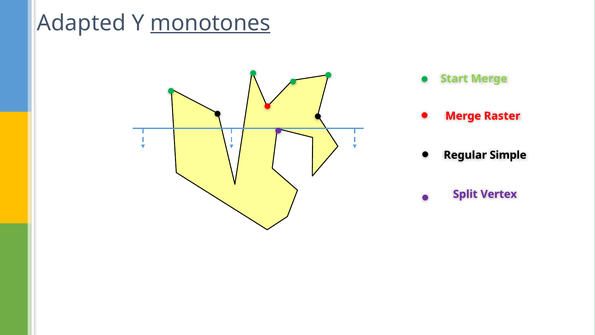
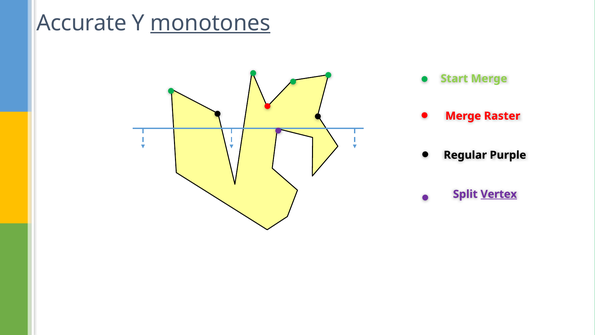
Adapted: Adapted -> Accurate (82, 23)
Simple: Simple -> Purple (508, 155)
Vertex underline: none -> present (499, 194)
